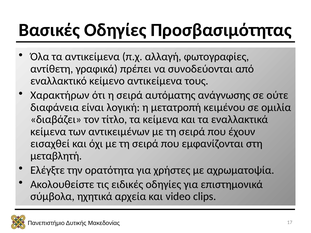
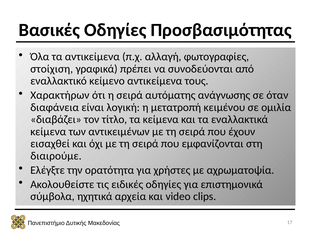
αντίθετη: αντίθετη -> στοίχιση (52, 69)
ούτε: ούτε -> όταν (277, 95)
μεταβλητή: μεταβλητή -> διαιρούμε (56, 156)
